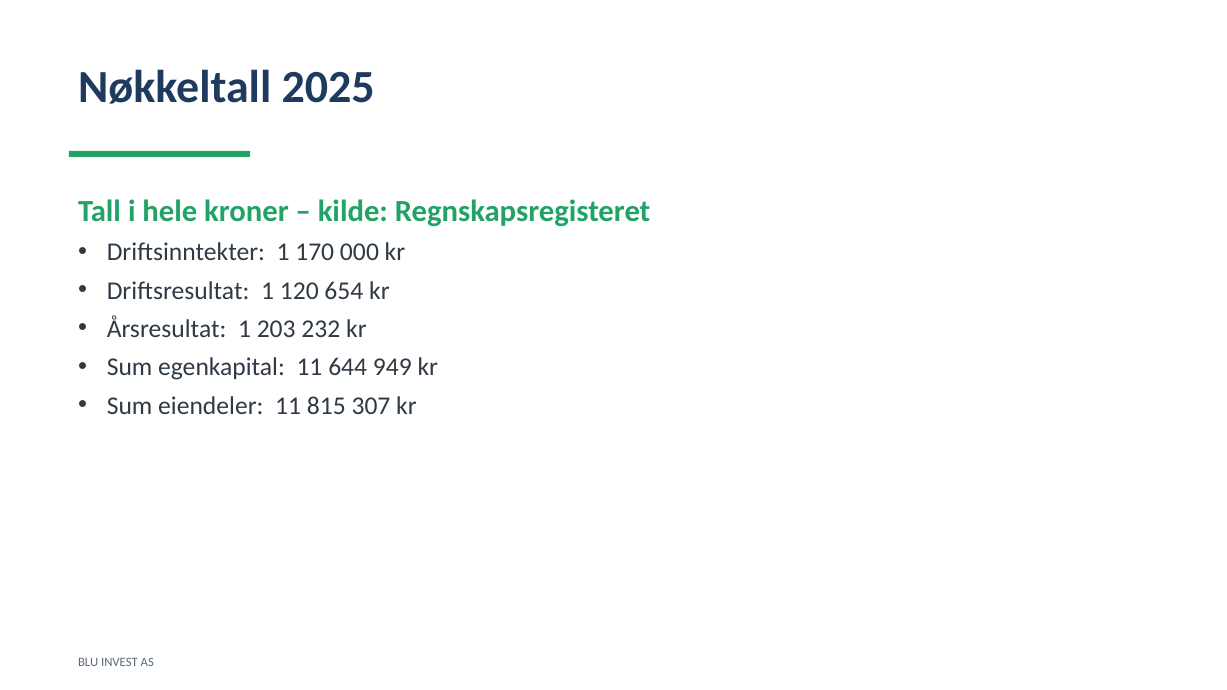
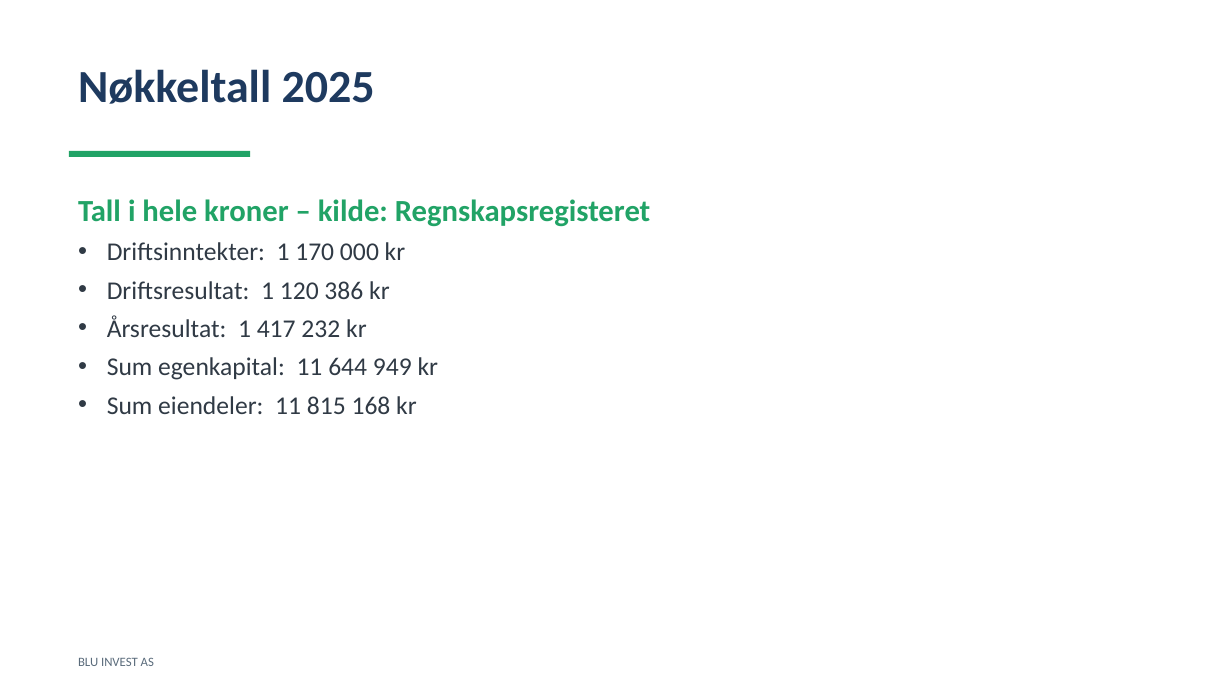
654: 654 -> 386 (344, 291)
203: 203 -> 417 (276, 329)
307: 307 -> 168 (371, 406)
